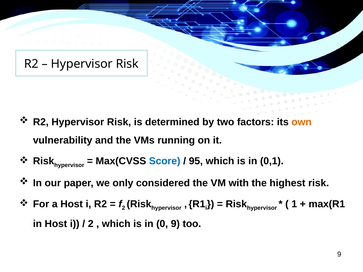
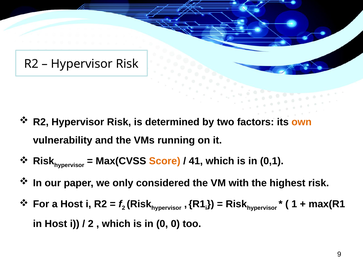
Score colour: blue -> orange (165, 161)
95: 95 -> 41 (196, 161)
0 9: 9 -> 0 (175, 224)
